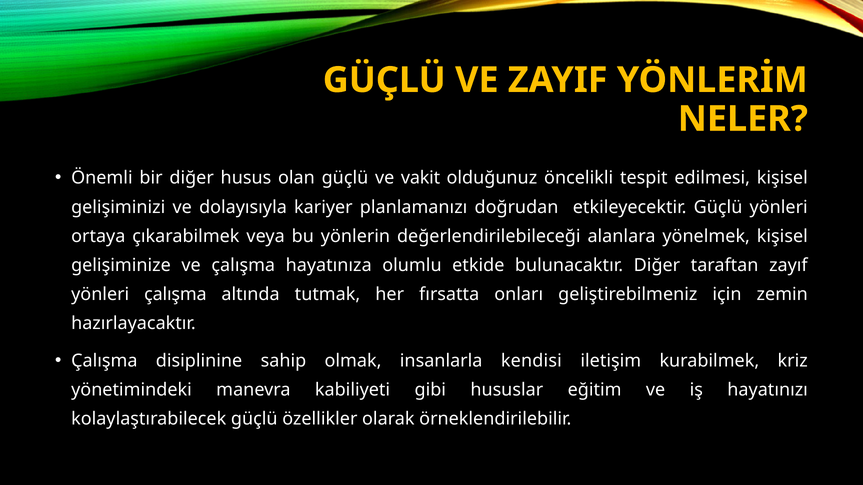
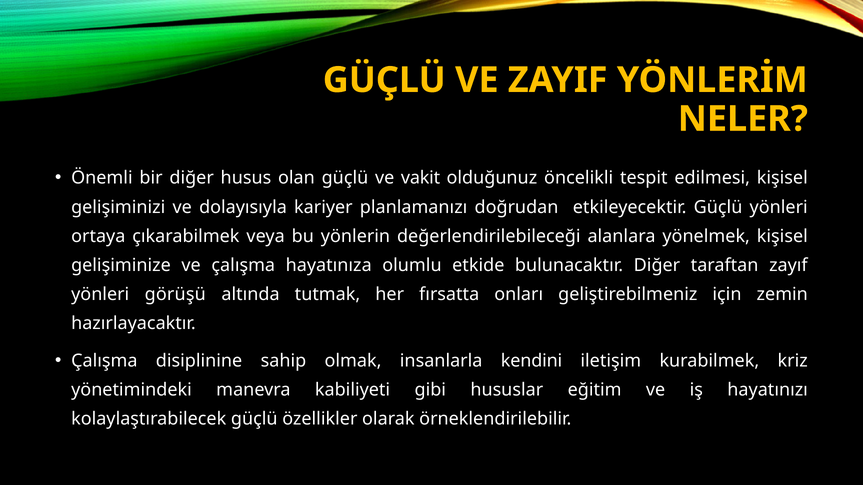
yönleri çalışma: çalışma -> görüşü (175, 295)
kendisi: kendisi -> kendini (532, 361)
